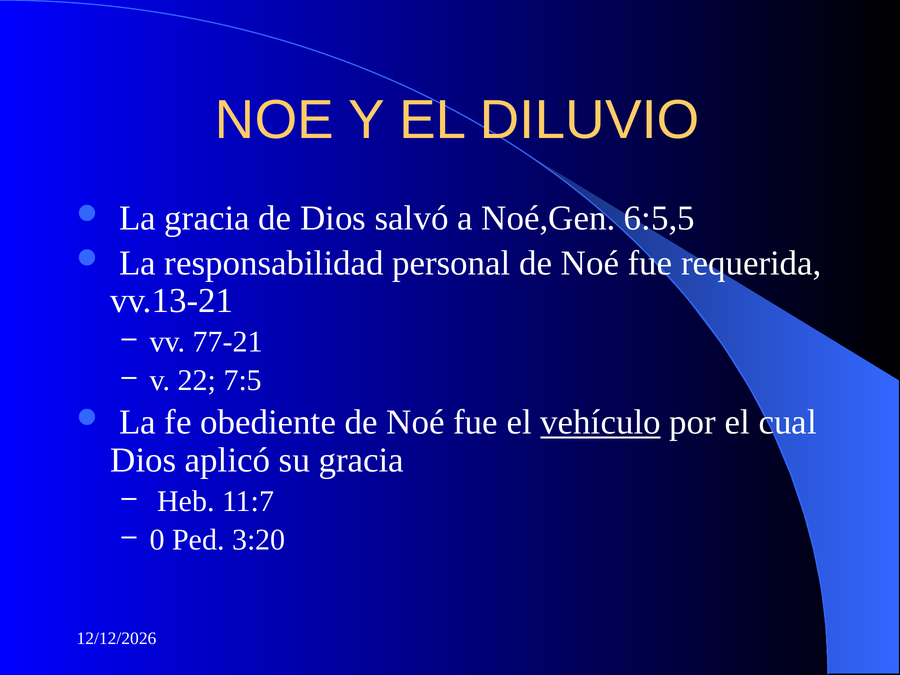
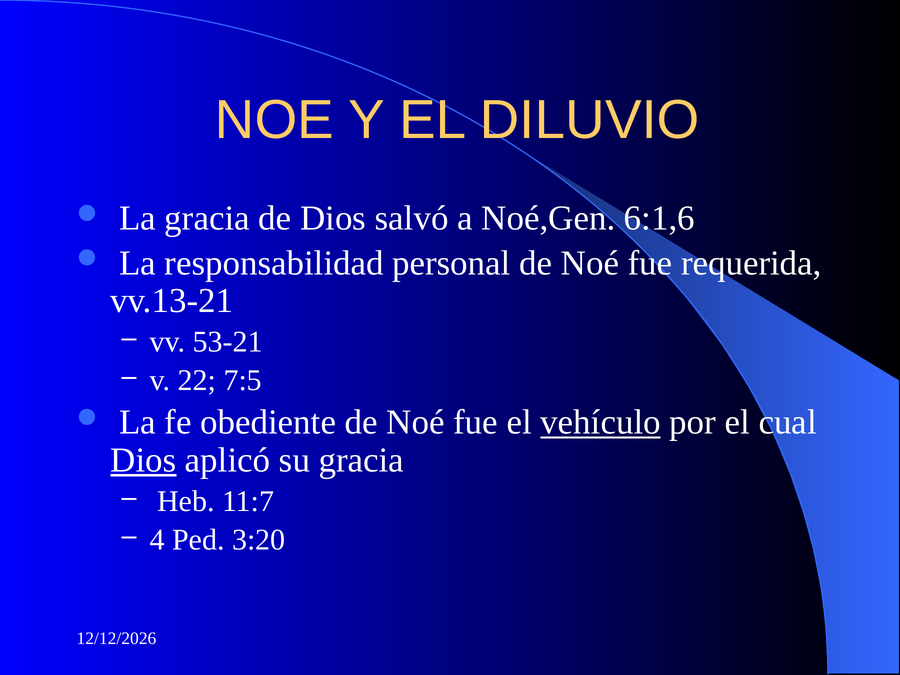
6:5,5: 6:5,5 -> 6:1,6 (659, 218)
77-21: 77-21 -> 53-21 (228, 342)
Dios underline: none -> present (143, 460)
0: 0 -> 4 (157, 540)
